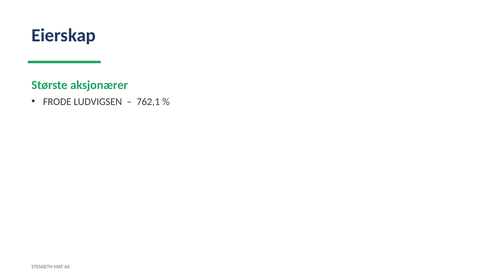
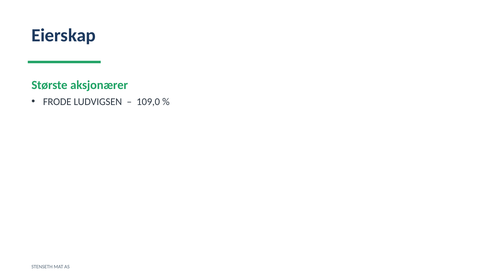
762,1: 762,1 -> 109,0 (148, 102)
